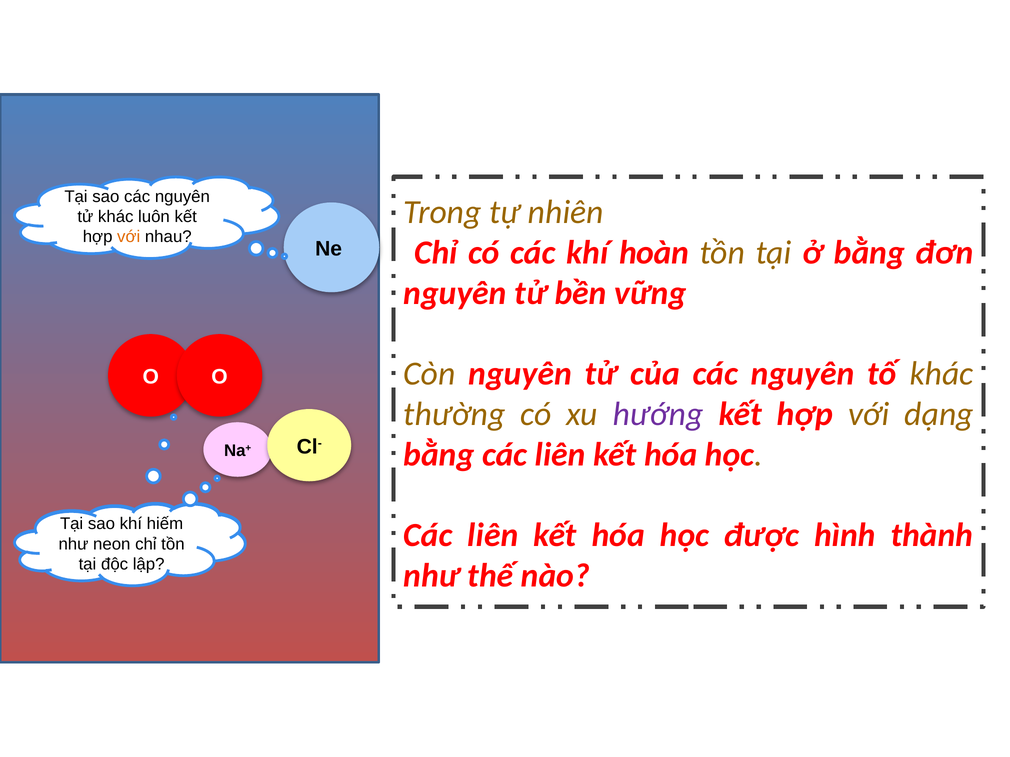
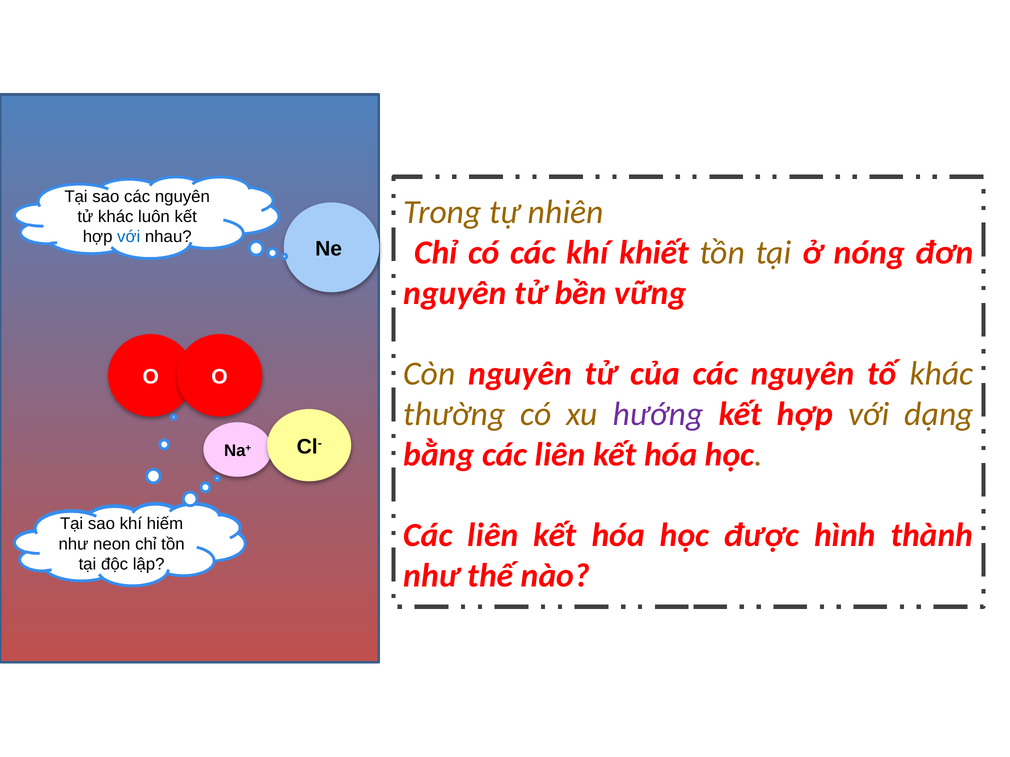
với colour: orange -> blue (129, 237)
hoàn: hoàn -> khiết (654, 253)
ở bằng: bằng -> nóng (869, 253)
